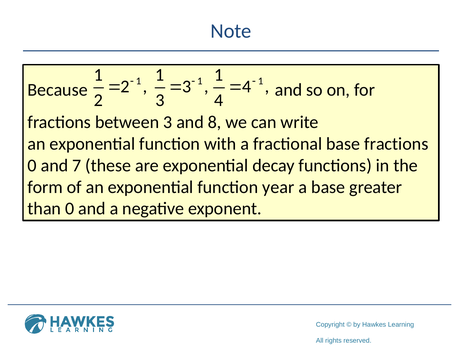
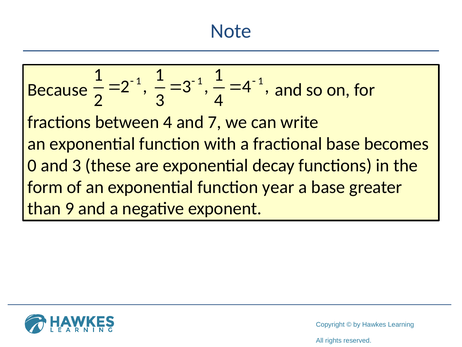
between 3: 3 -> 4 (168, 122)
8: 8 -> 7 (215, 122)
base fractions: fractions -> becomes (396, 144)
and 7: 7 -> 3 (77, 165)
than 0: 0 -> 9 (70, 208)
